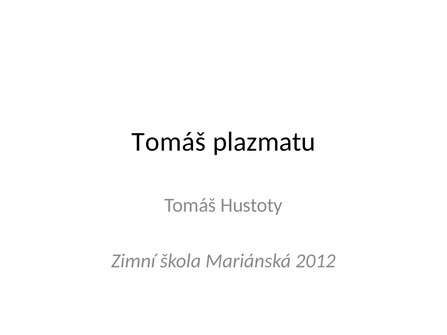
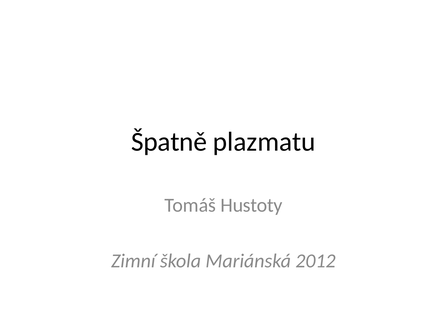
Tomáš: Tomáš -> Špatně (169, 142)
